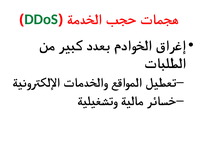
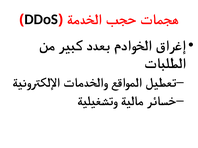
DDoS colour: green -> black (41, 19)
